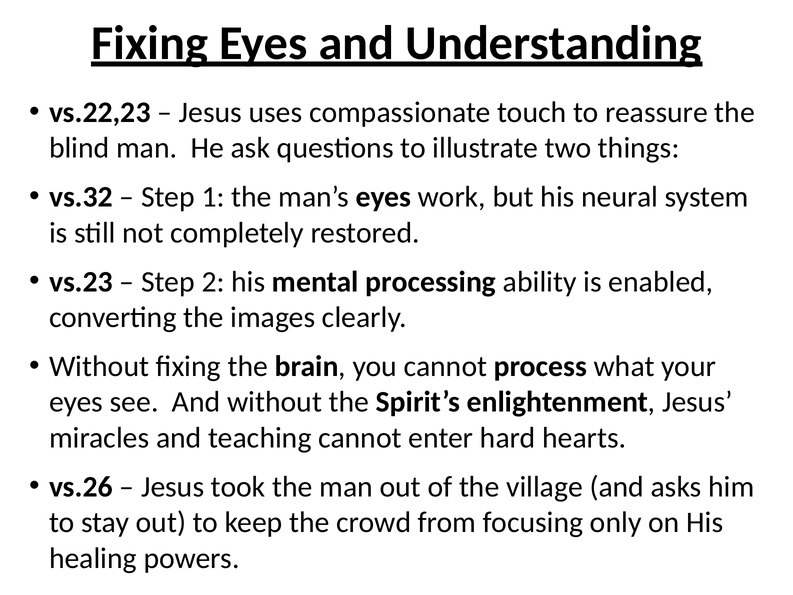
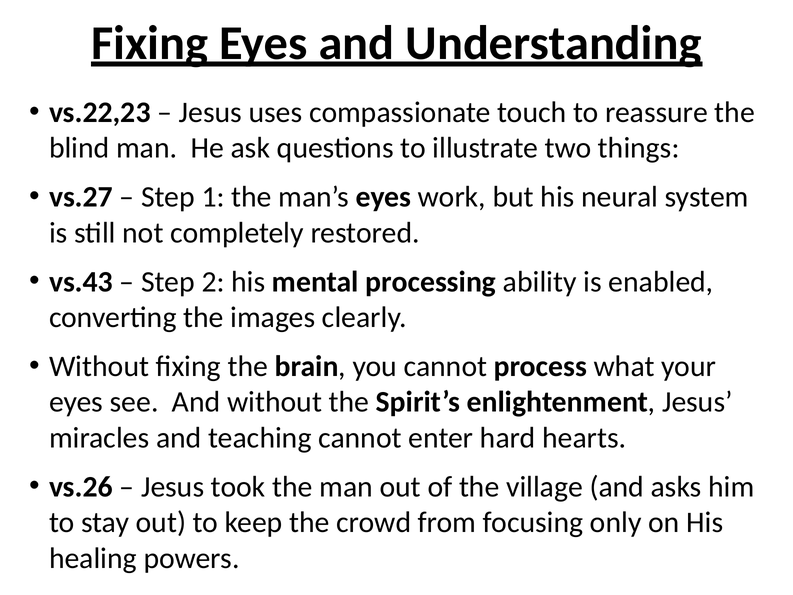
vs.32: vs.32 -> vs.27 (81, 197)
vs.23: vs.23 -> vs.43 (81, 282)
